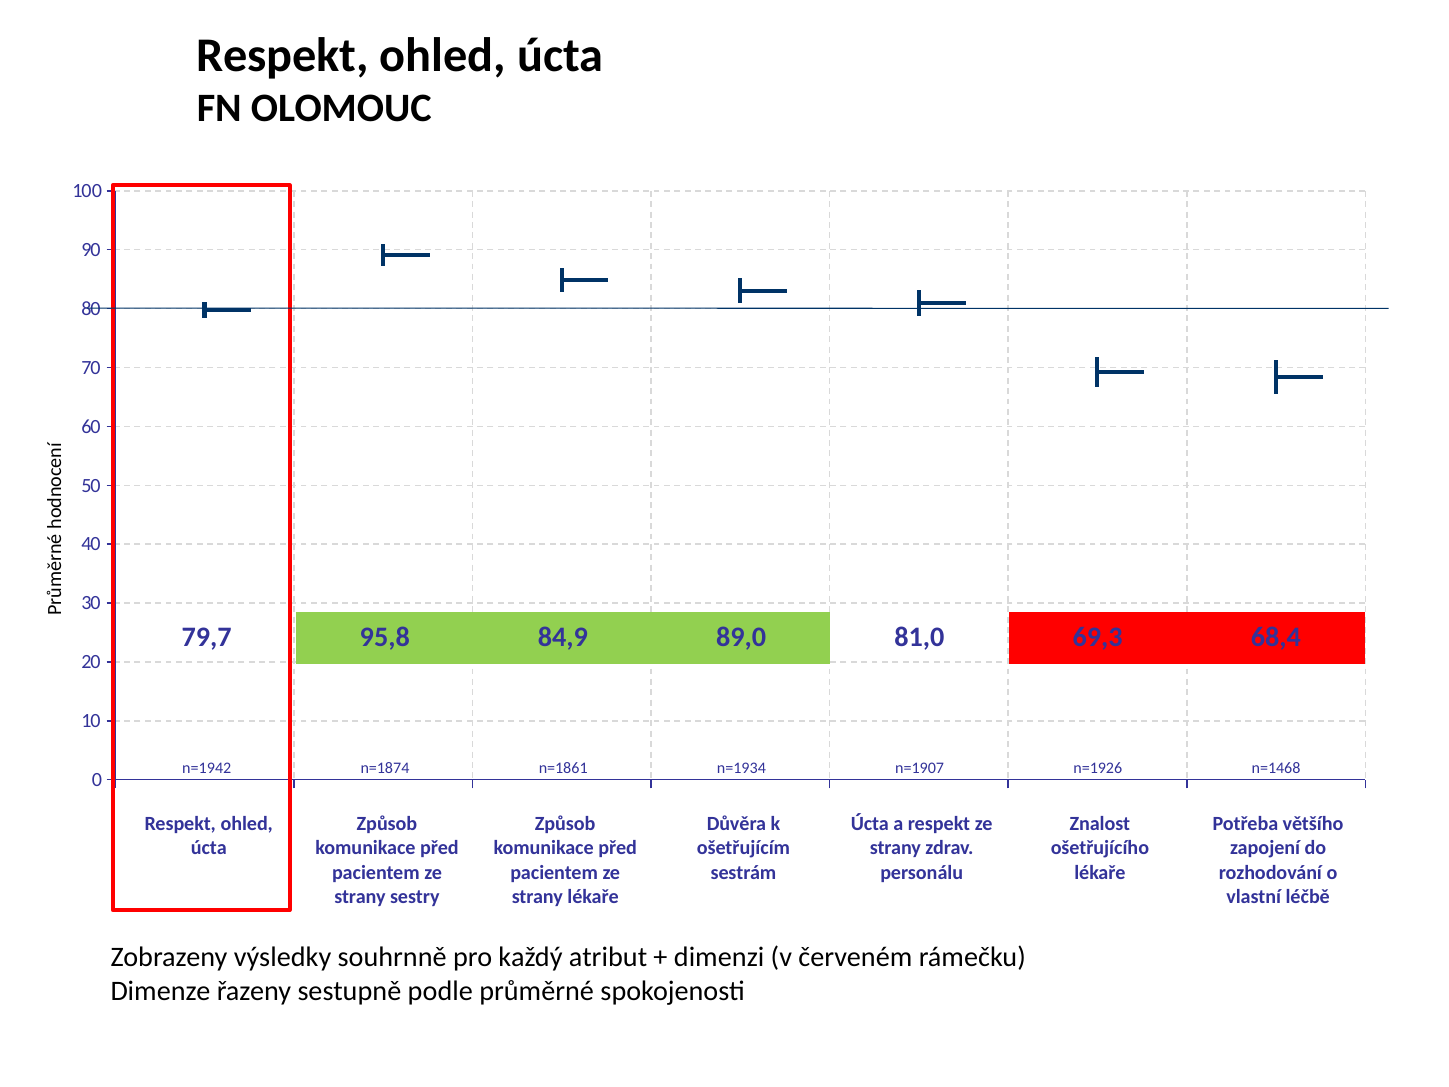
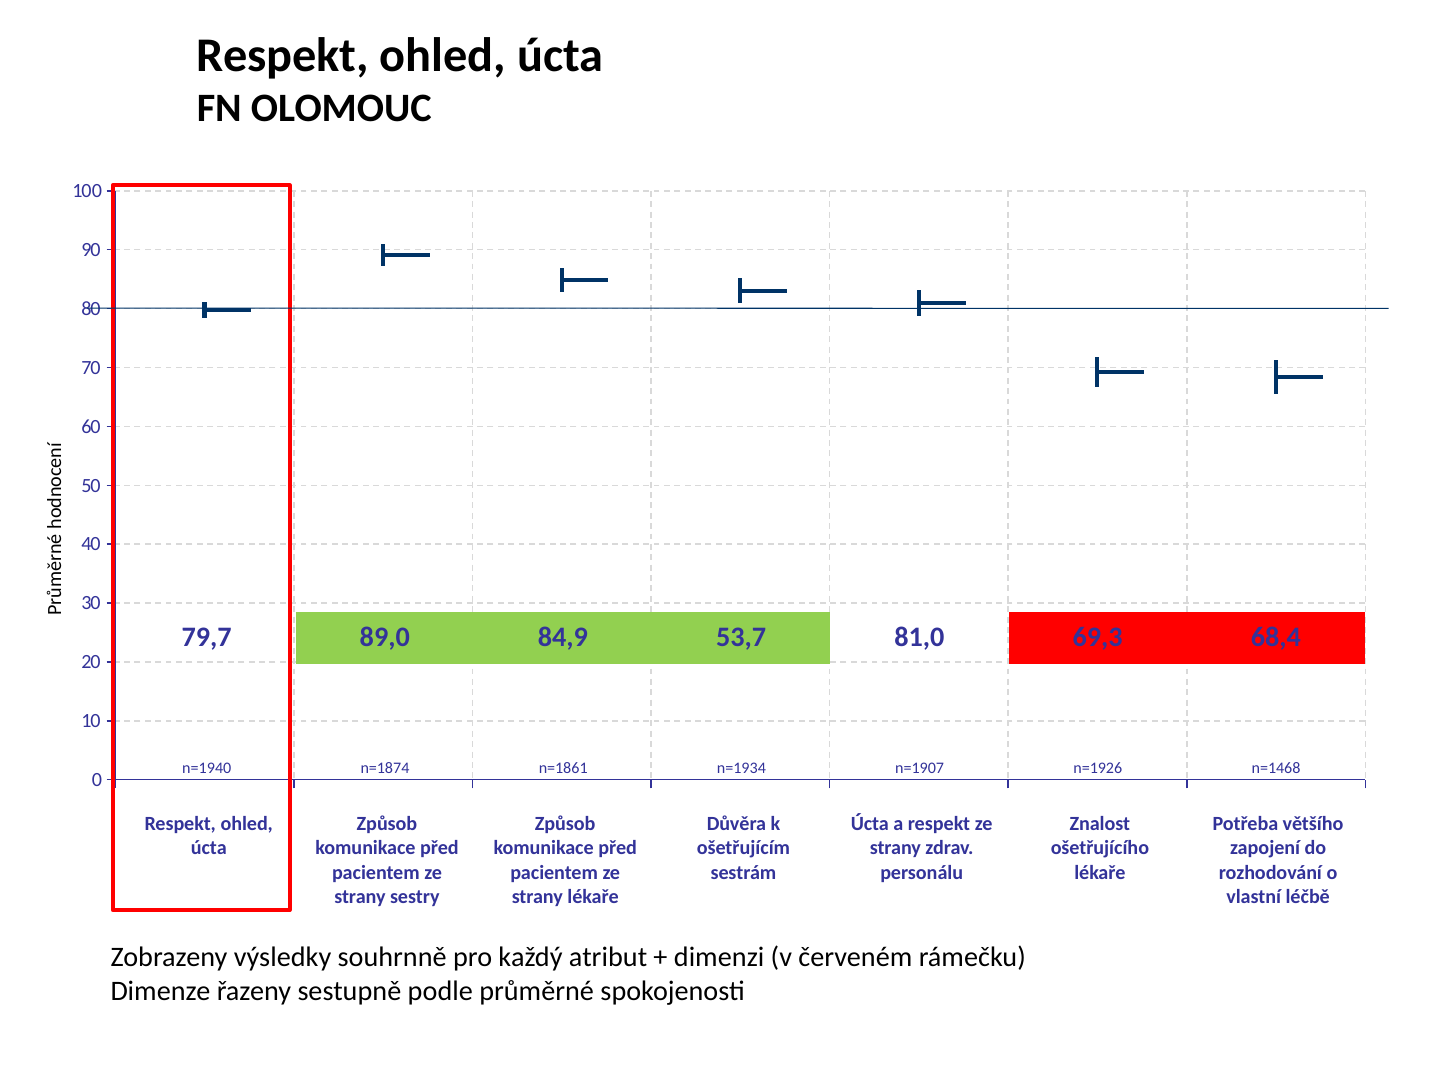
95,8: 95,8 -> 89,0 (385, 637)
89,0: 89,0 -> 53,7 (741, 637)
n=1942: n=1942 -> n=1940 (207, 768)
